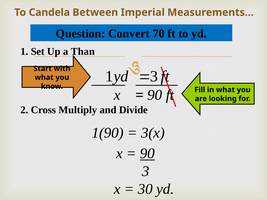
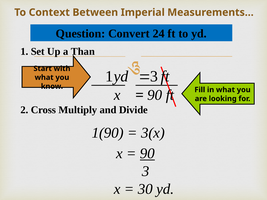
Candela: Candela -> Context (49, 12)
70: 70 -> 24 (159, 34)
